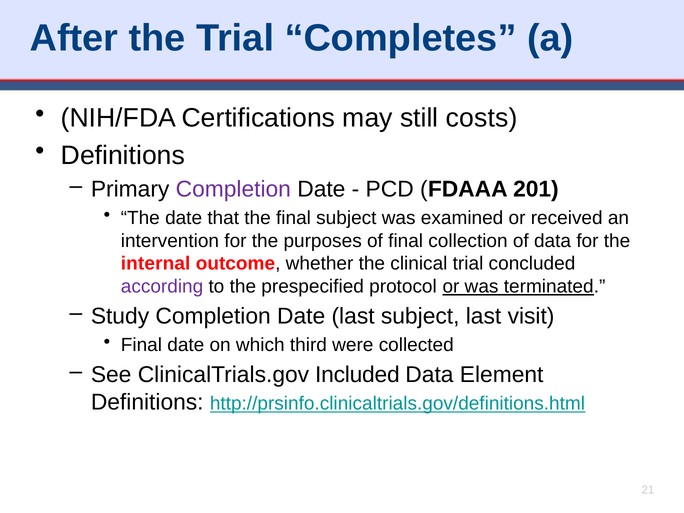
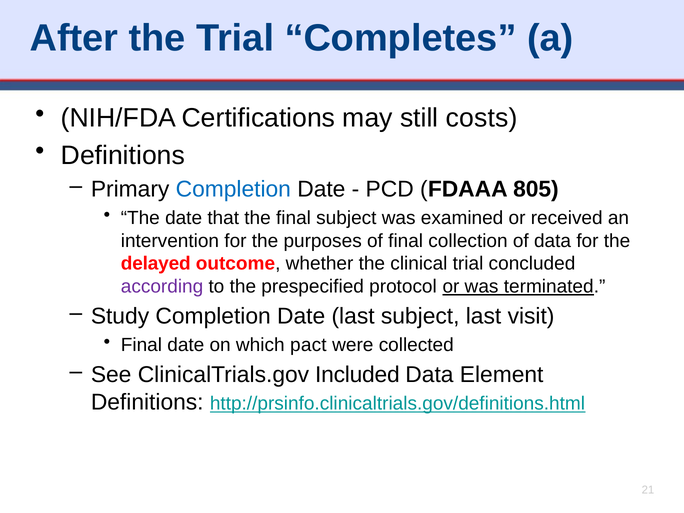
Completion colour: purple -> blue (233, 189)
201: 201 -> 805 (536, 189)
internal: internal -> delayed (156, 264)
third: third -> pact (308, 345)
